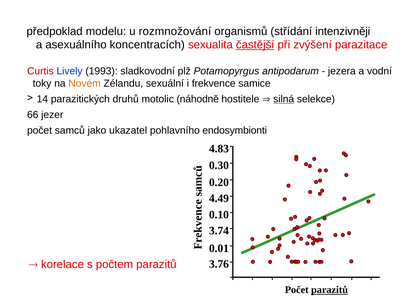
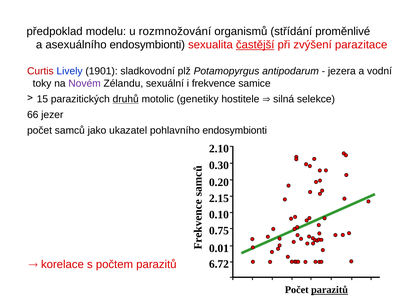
intenzivněji: intenzivněji -> proměnlivé (343, 31)
asexuálního koncentracích: koncentracích -> endosymbionti (147, 45)
1993: 1993 -> 1901 (102, 71)
Novém colour: orange -> purple (85, 83)
14: 14 -> 15 (42, 99)
druhů underline: none -> present (126, 99)
náhodně: náhodně -> genetiky (198, 99)
silná underline: present -> none (284, 99)
4.83: 4.83 -> 2.10 (219, 149)
4.49: 4.49 -> 2.15 (219, 198)
3.74: 3.74 -> 0.75 (219, 231)
3.76: 3.76 -> 6.72 (219, 264)
